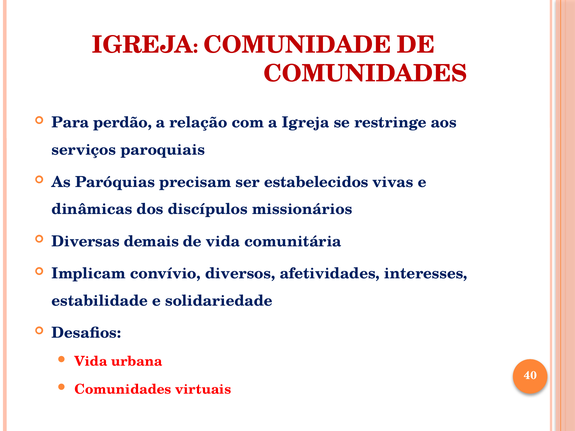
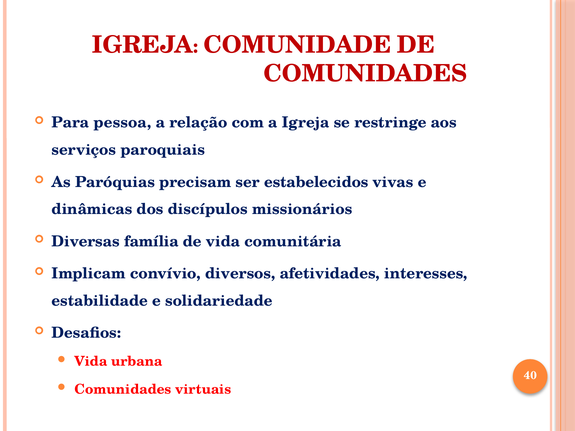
perdão: perdão -> pessoa (122, 123)
demais: demais -> família (151, 242)
